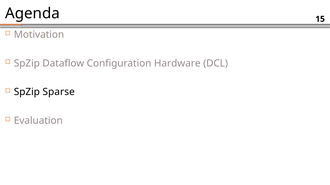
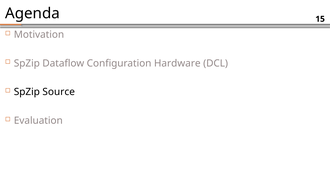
Sparse: Sparse -> Source (59, 92)
